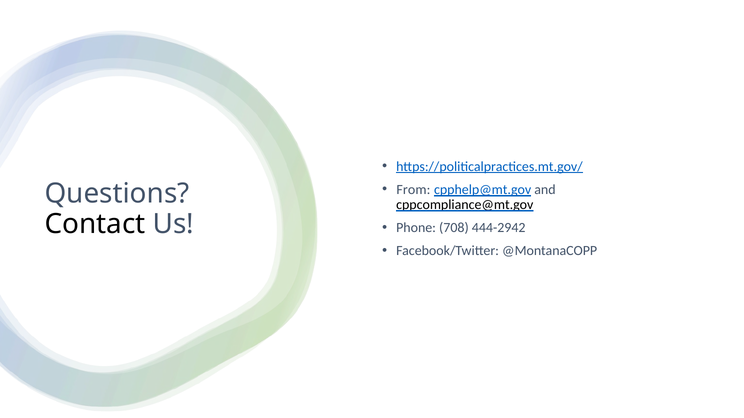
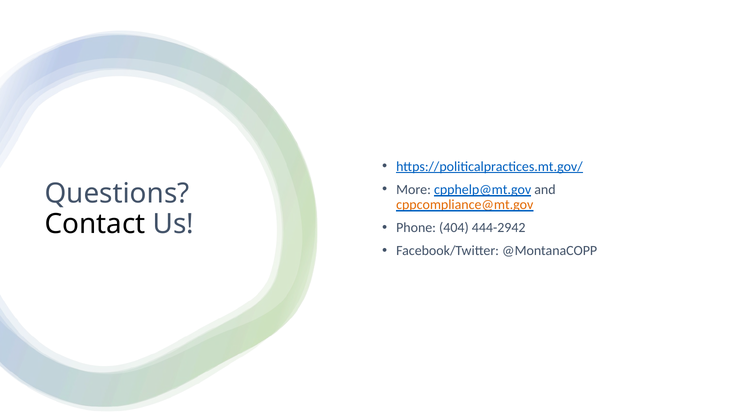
From: From -> More (414, 190)
cppcompliance@mt.gov colour: black -> orange (465, 205)
708: 708 -> 404 (454, 228)
